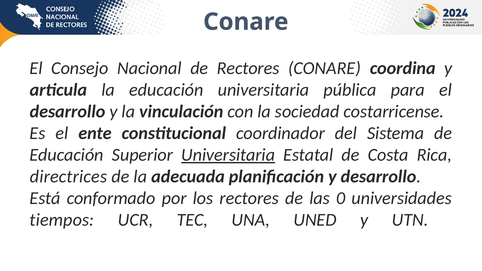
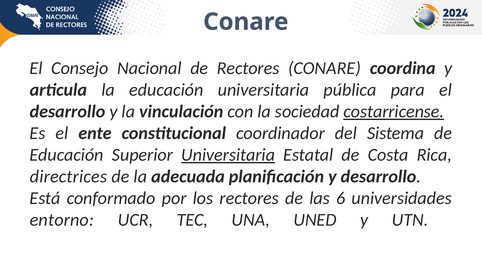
costarricense underline: none -> present (394, 112)
0: 0 -> 6 (341, 198)
tiempos: tiempos -> entorno (62, 220)
